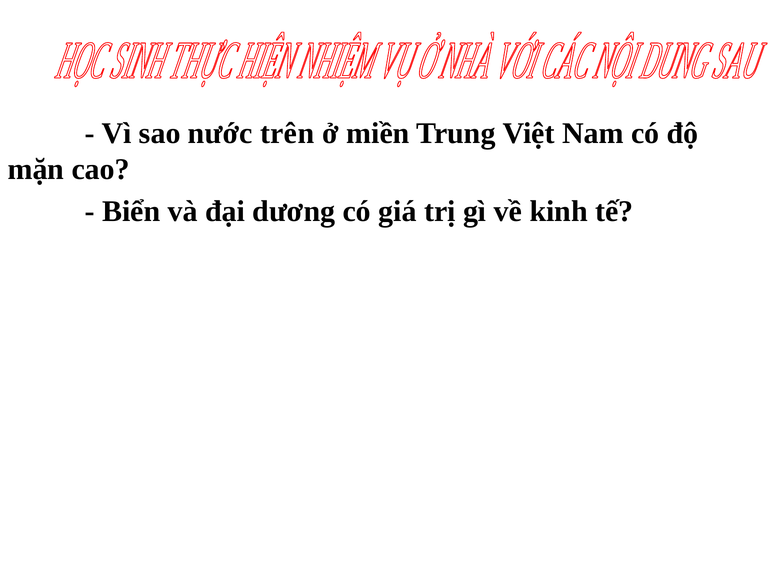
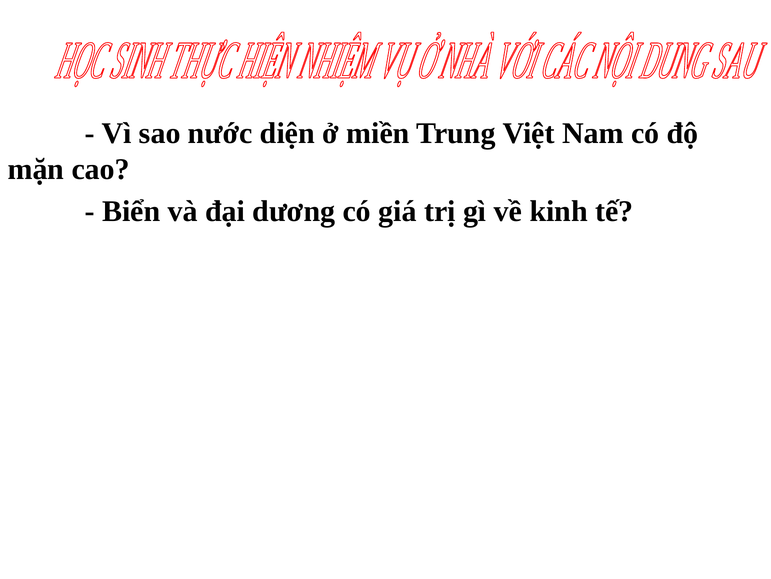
trên: trên -> diện (287, 133)
